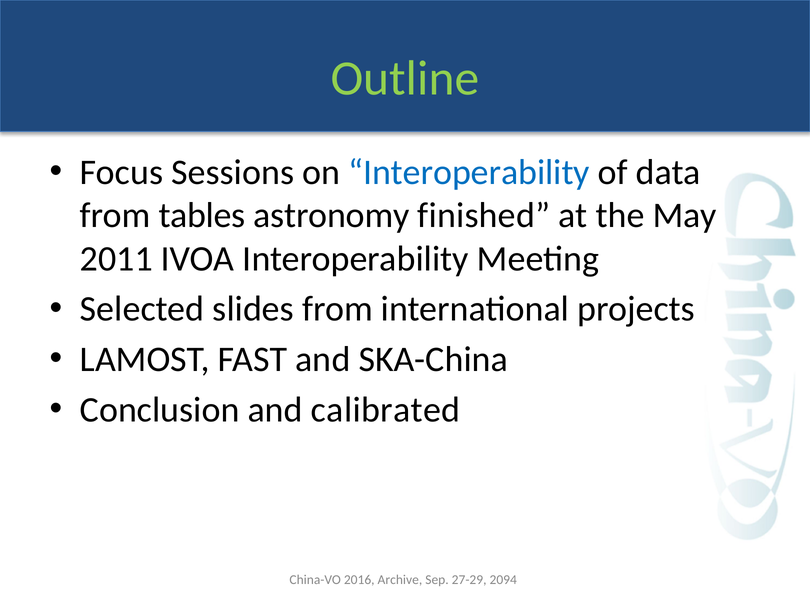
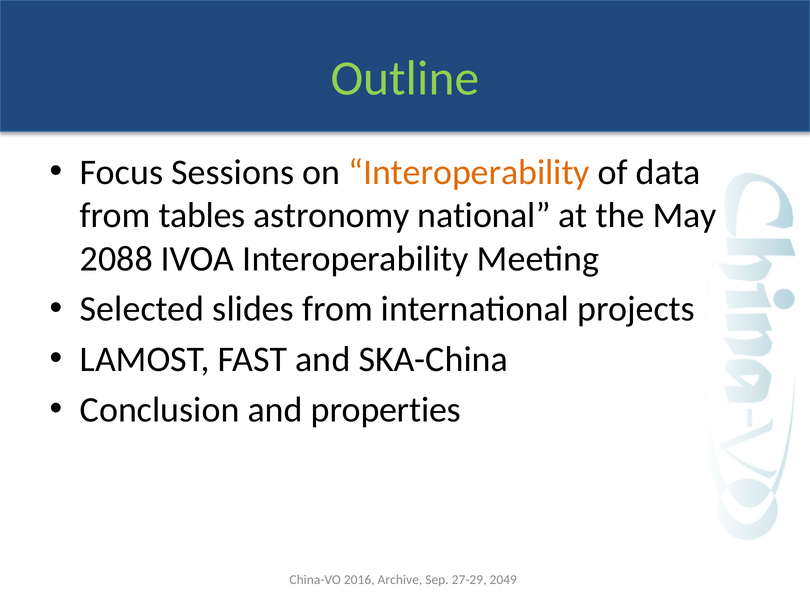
Interoperability colour: blue -> orange (469, 172)
finished: finished -> national (484, 216)
2011: 2011 -> 2088 (116, 259)
calibrated: calibrated -> properties (386, 410)
2094: 2094 -> 2049 (503, 580)
